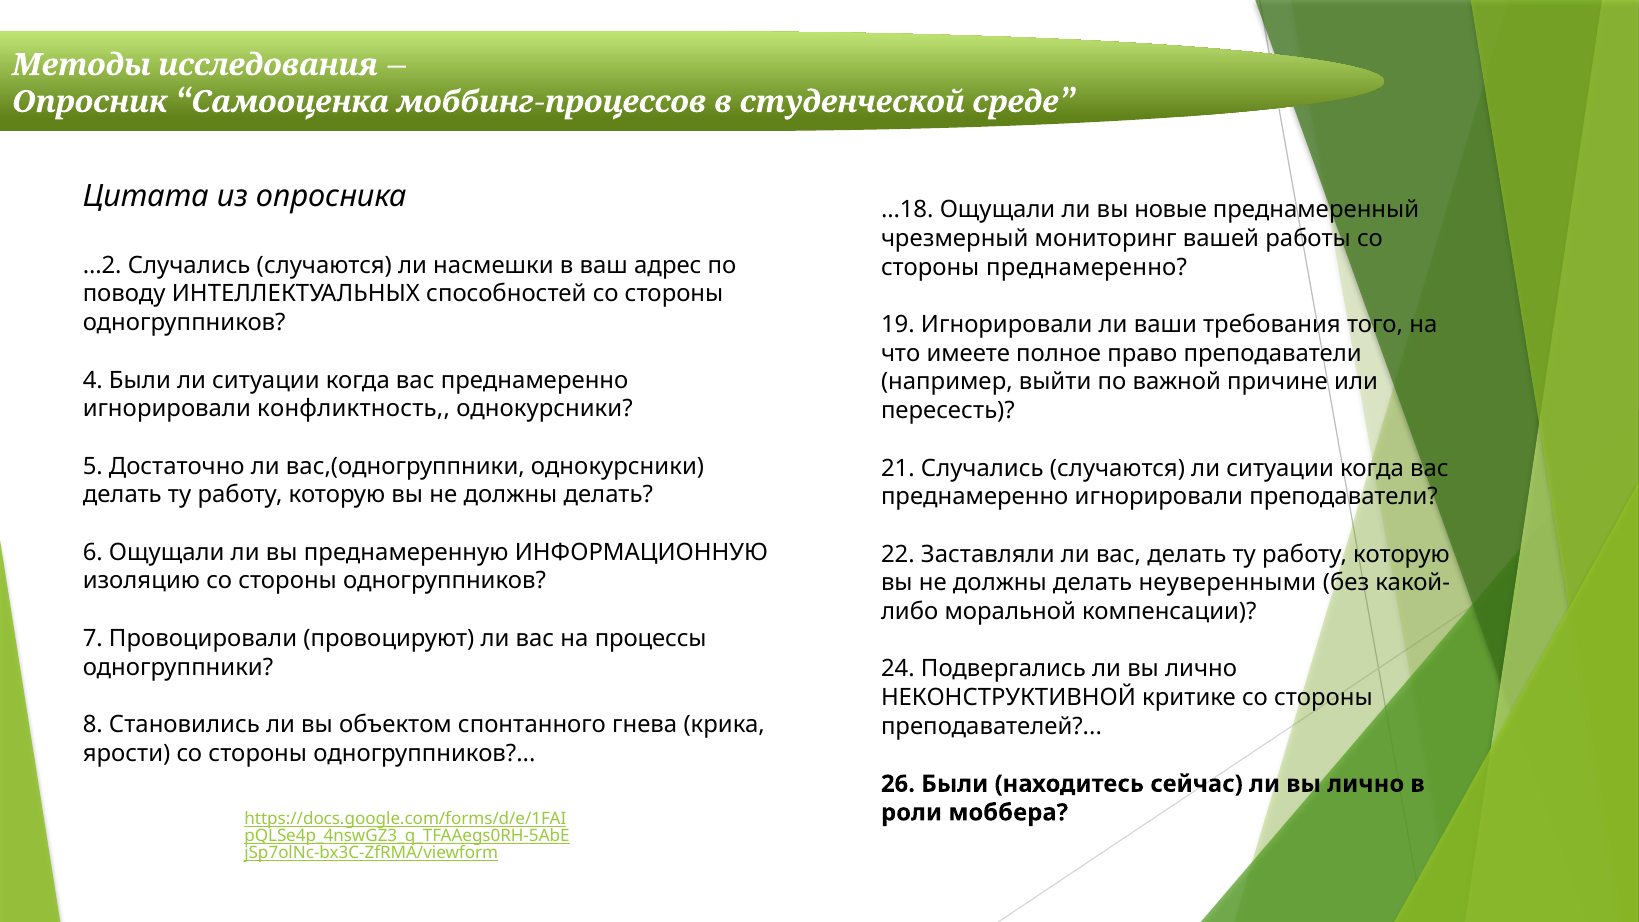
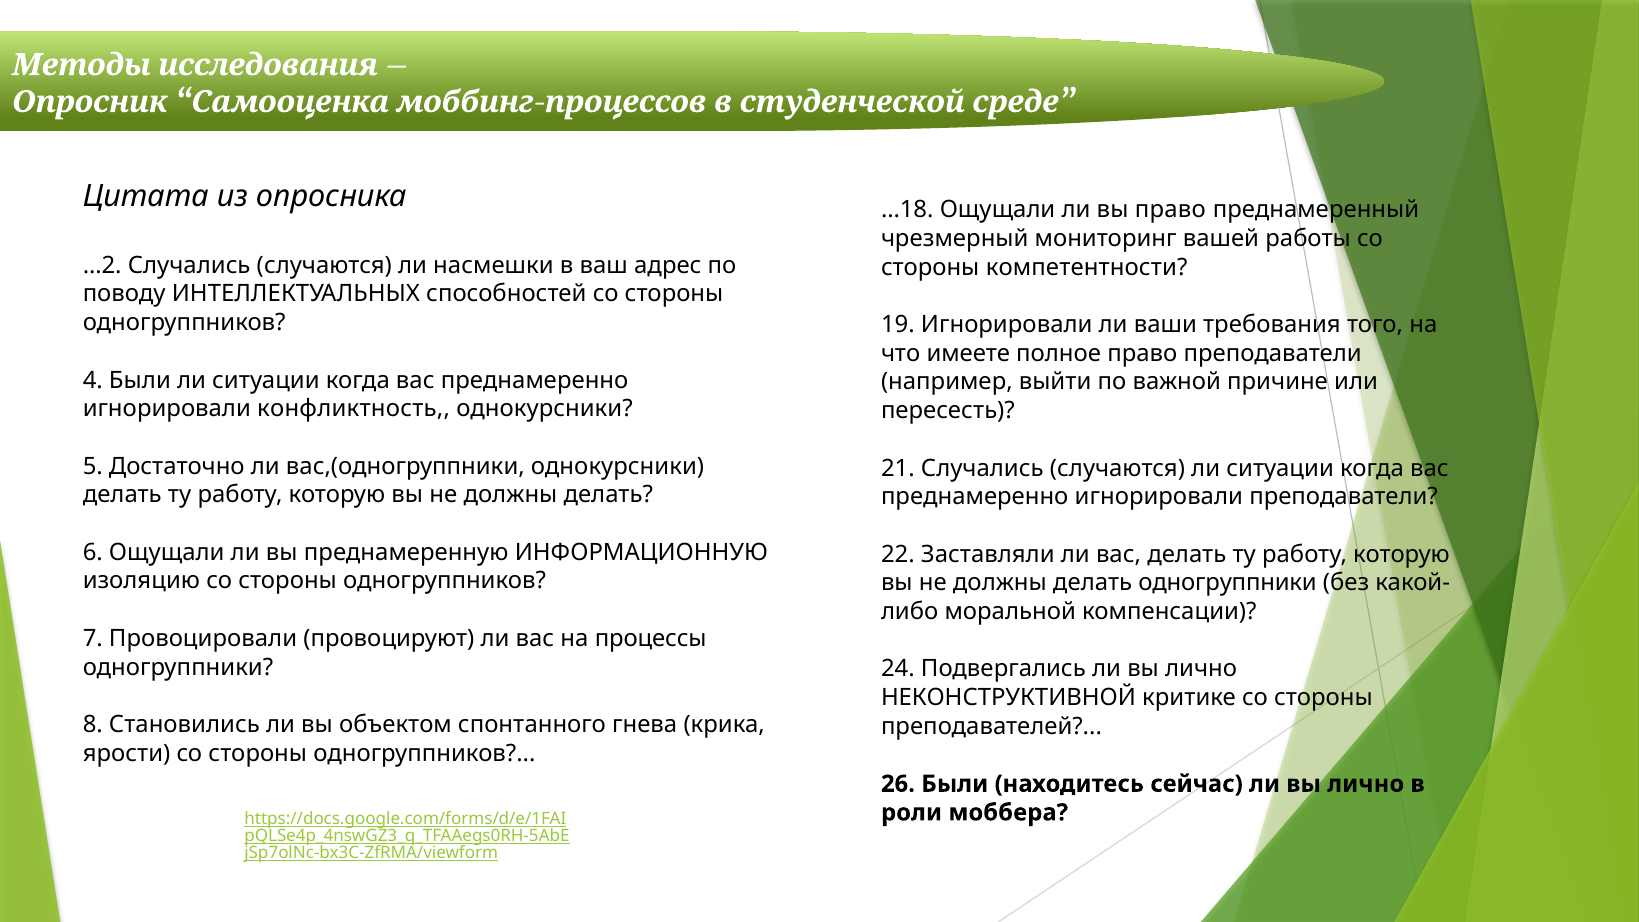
вы новые: новые -> право (1170, 210)
стороны преднамеренно: преднамеренно -> компетентности (1087, 267)
делать неуверенными: неуверенными -> одногруппники (1228, 583)
